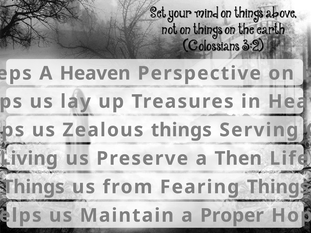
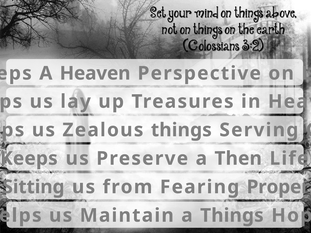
Living: Living -> Keeps (29, 159)
Things: Things -> Sitting (33, 187)
Fearing Things: Things -> Proper (278, 187)
a Proper: Proper -> Things (232, 216)
